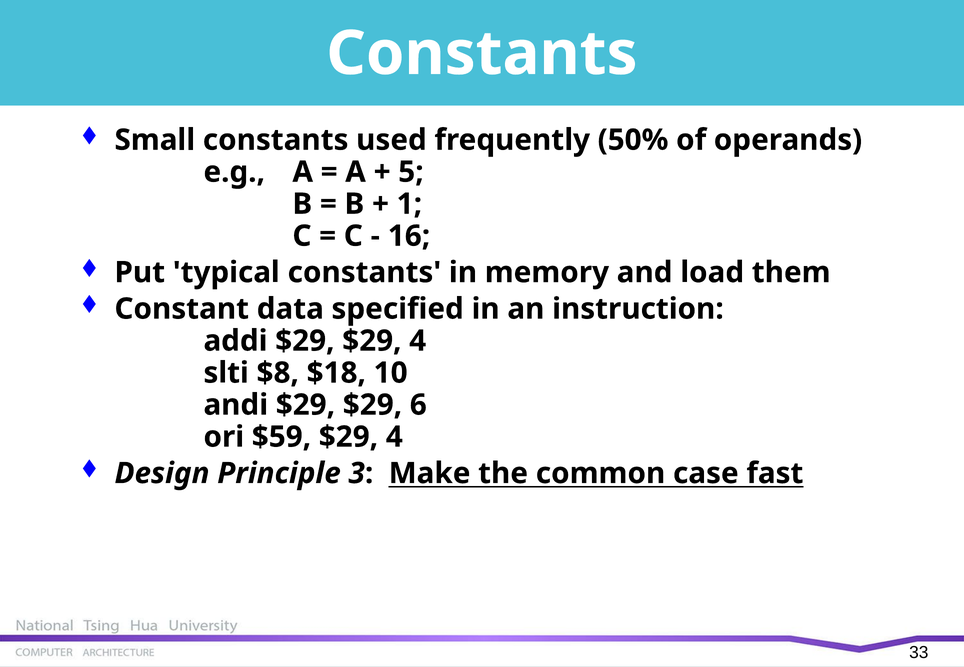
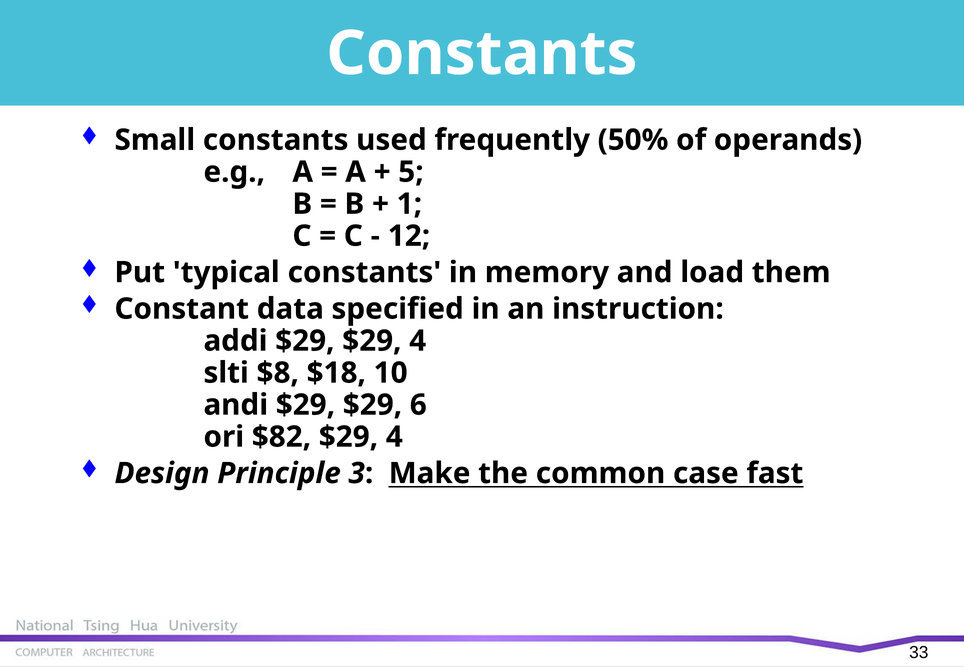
16: 16 -> 12 (409, 236)
$59: $59 -> $82 (281, 437)
